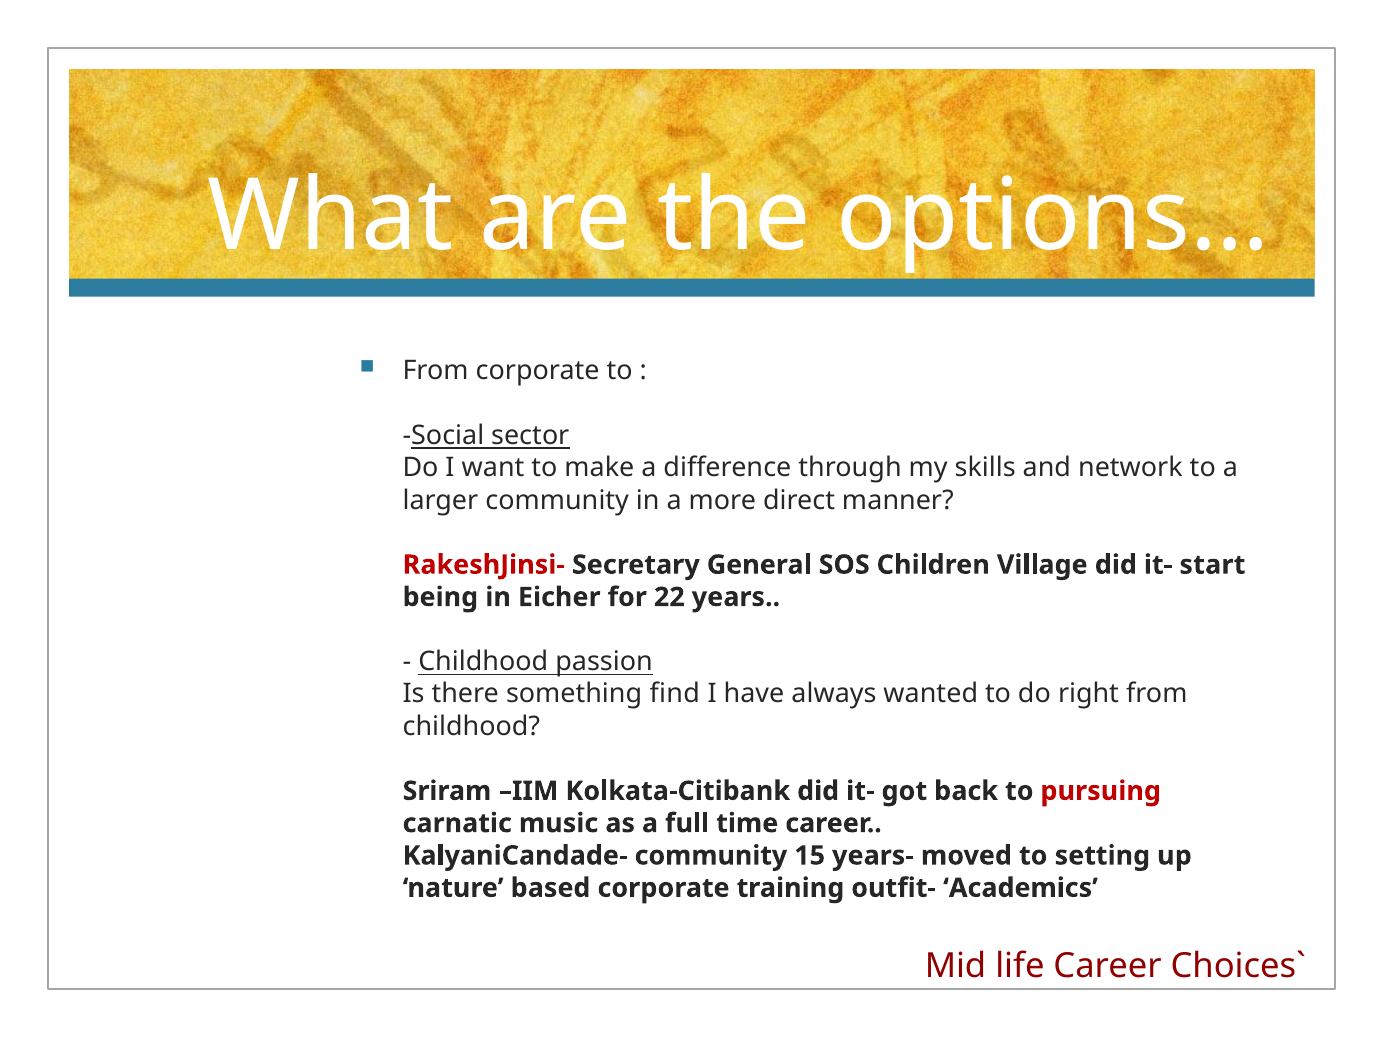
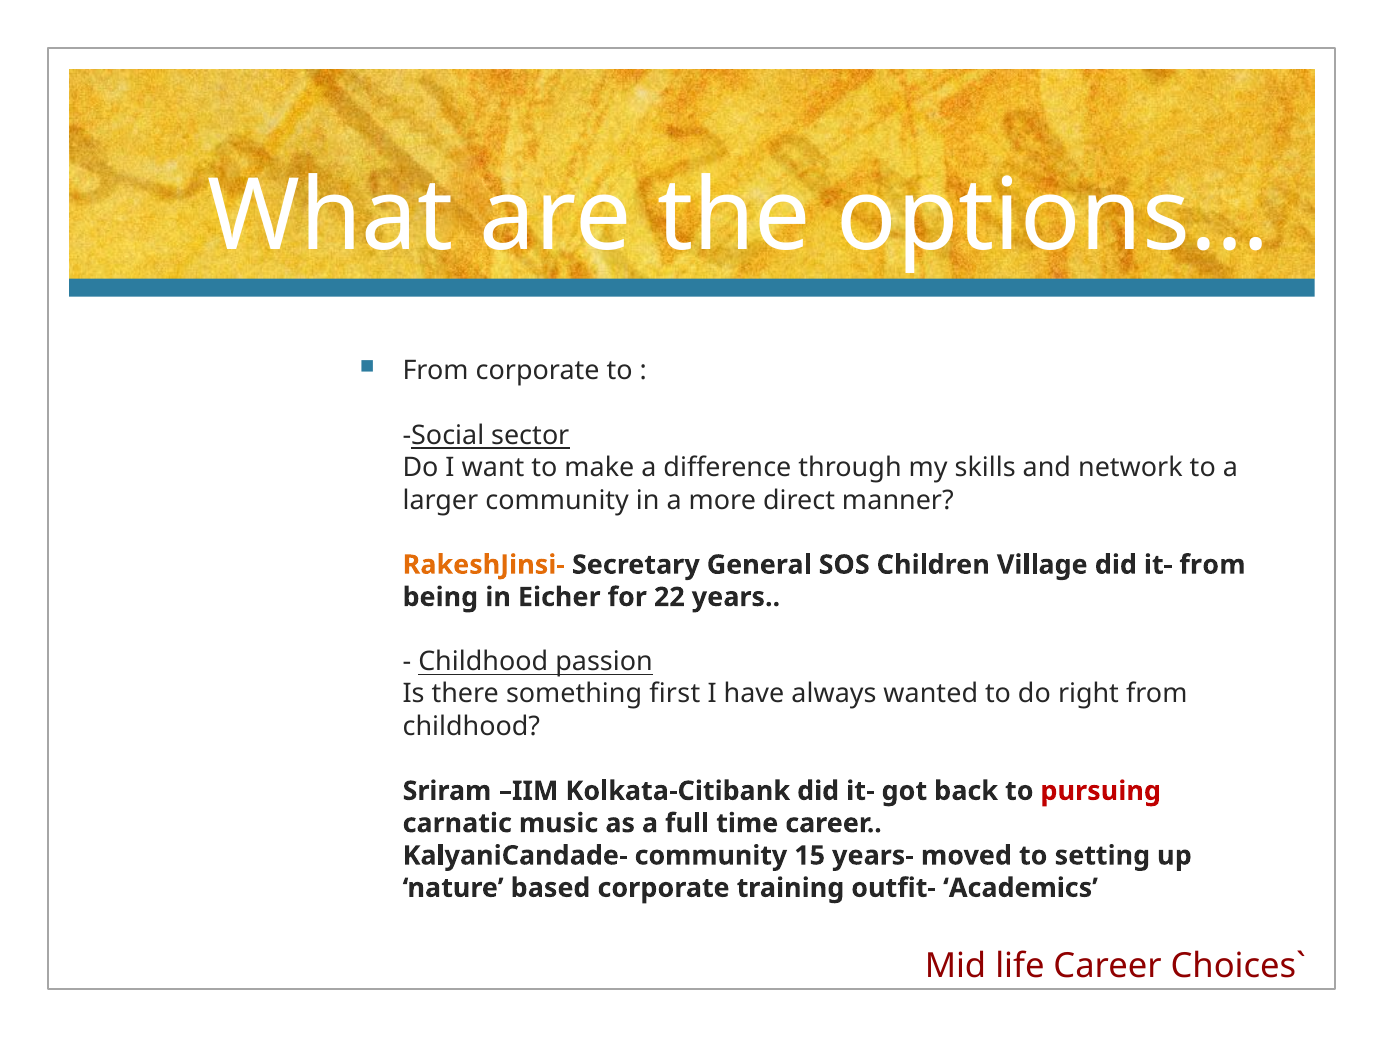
RakeshJinsi- colour: red -> orange (484, 565)
it- start: start -> from (1212, 565)
find: find -> first (675, 694)
